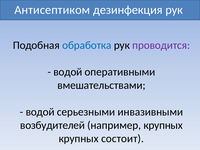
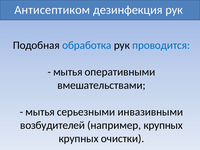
проводится colour: purple -> blue (161, 45)
водой: водой -> мытья (68, 72)
водой: водой -> мытья (40, 112)
состоит: состоит -> очистки (123, 139)
